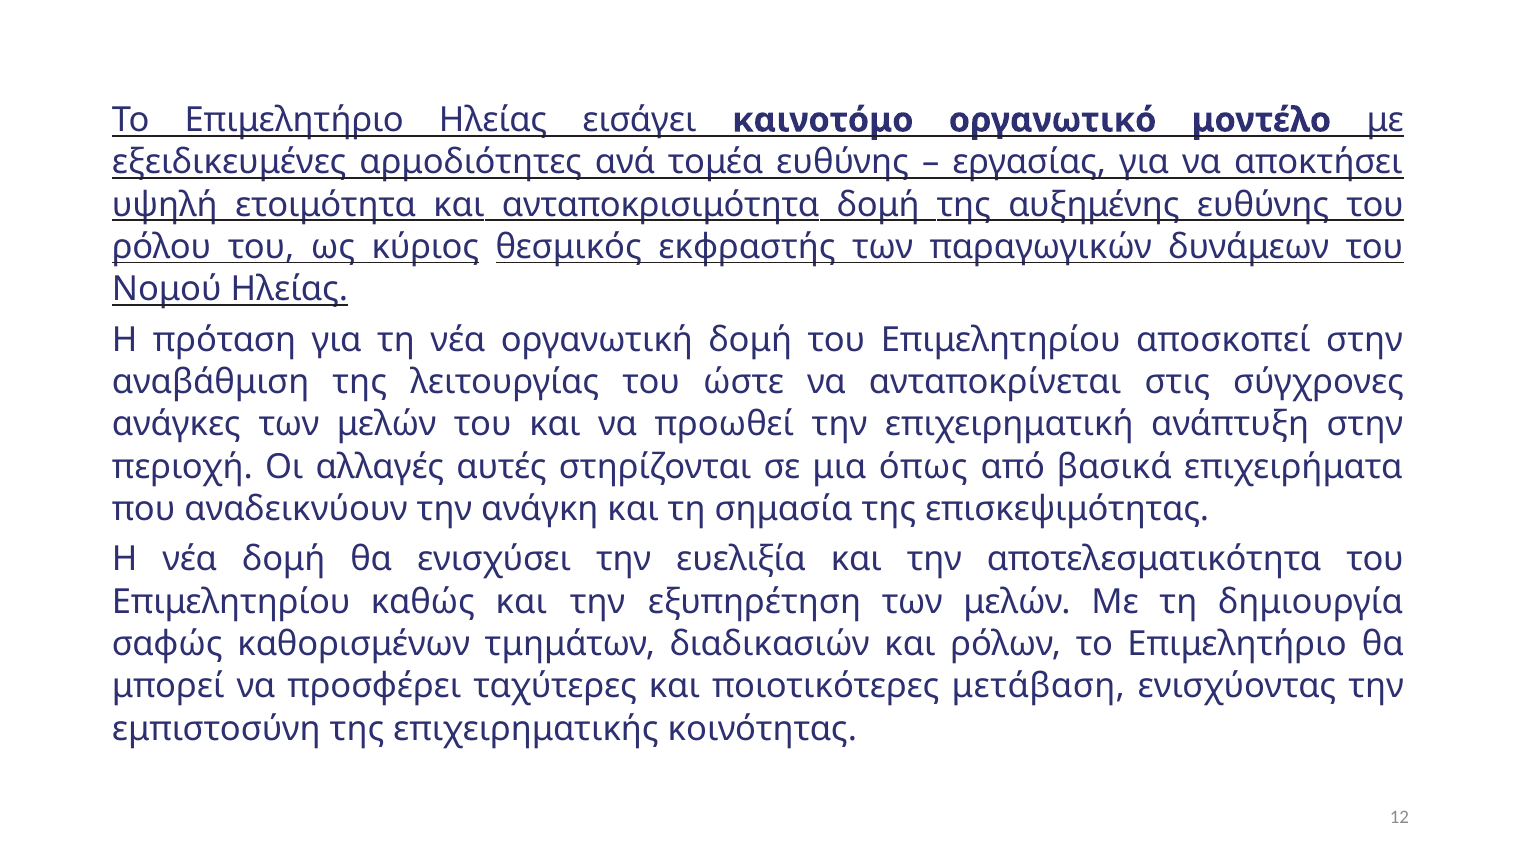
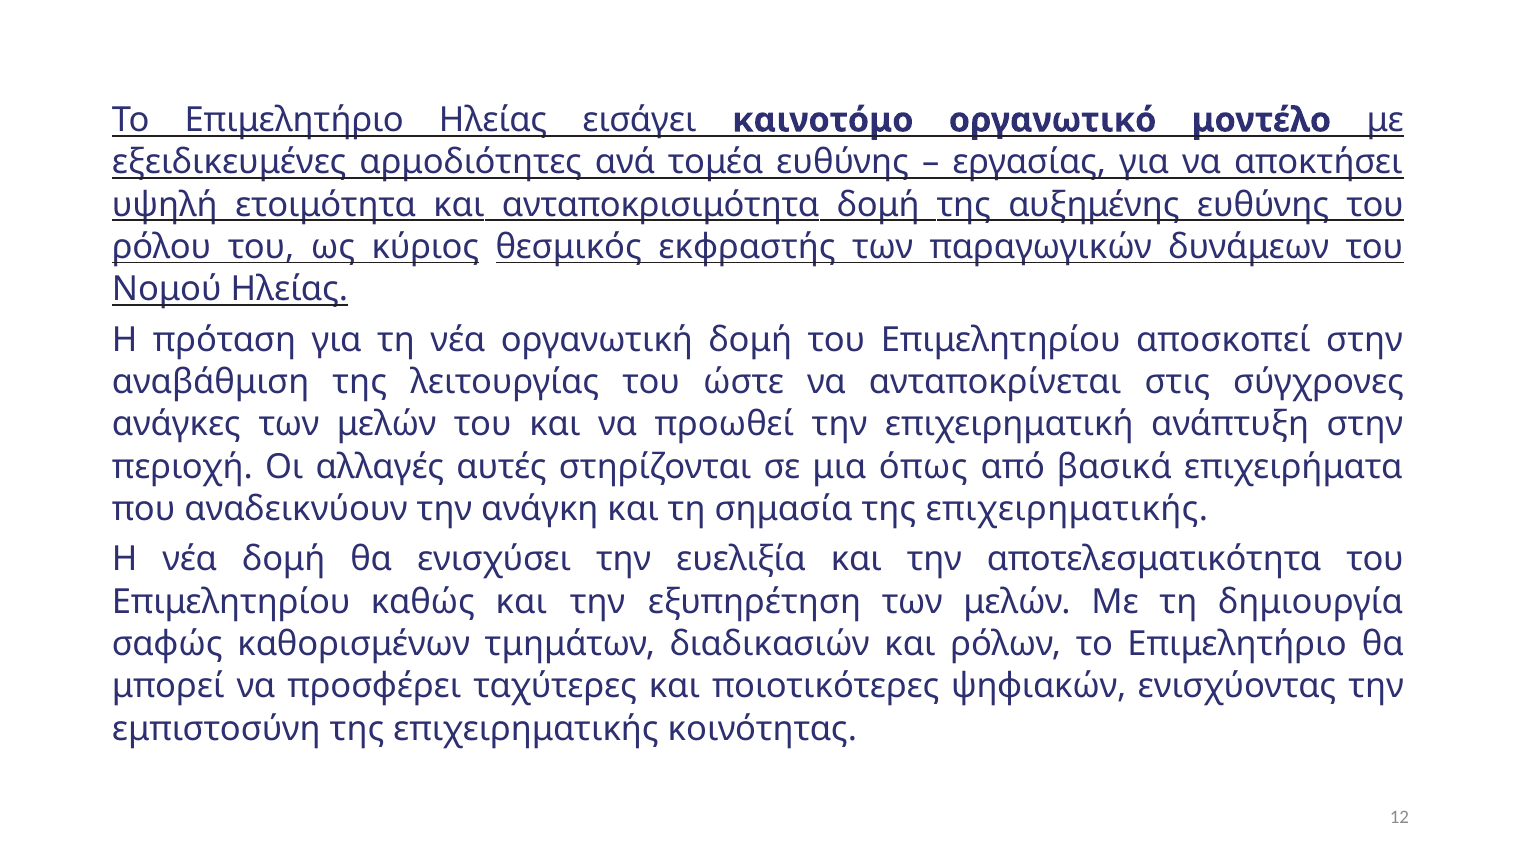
σημασία της επισκεψιμότητας: επισκεψιμότητας -> επιχειρηματικής (1067, 509)
μετάβαση: μετάβαση -> ψηφιακών (1039, 686)
